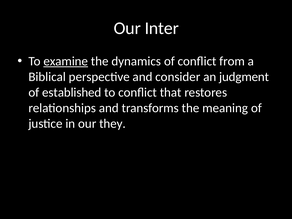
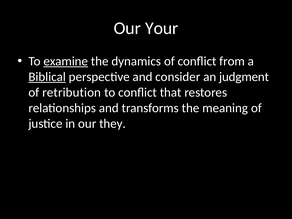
Inter: Inter -> Your (162, 28)
Biblical underline: none -> present (47, 77)
established: established -> retribution (72, 92)
